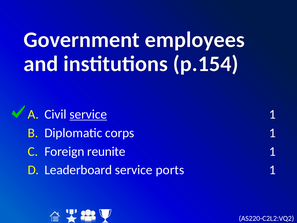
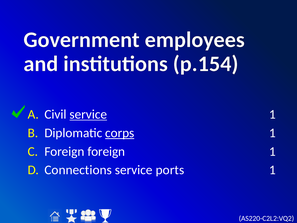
corps underline: none -> present (120, 133)
Foreign reunite: reunite -> foreign (106, 151)
Leaderboard: Leaderboard -> Connections (78, 170)
